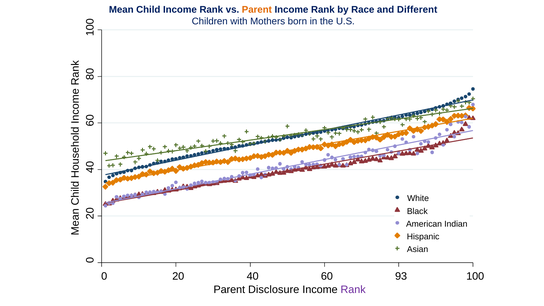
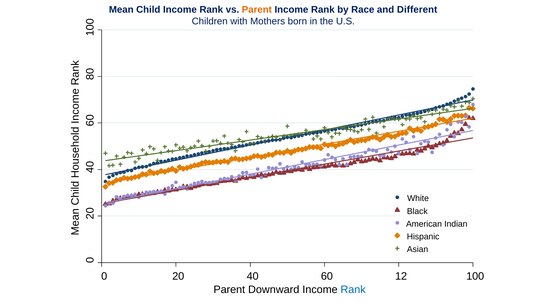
93: 93 -> 12 (401, 276)
Disclosure: Disclosure -> Downward (274, 290)
Rank colour: purple -> blue (353, 290)
